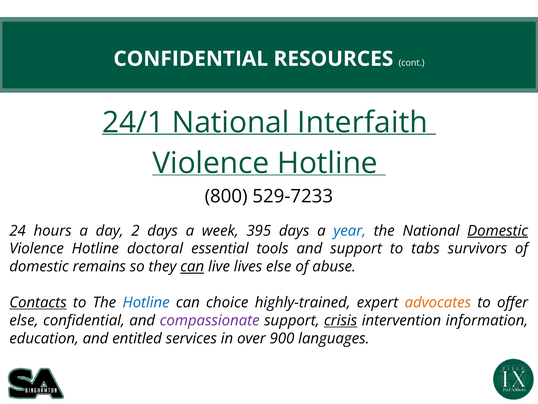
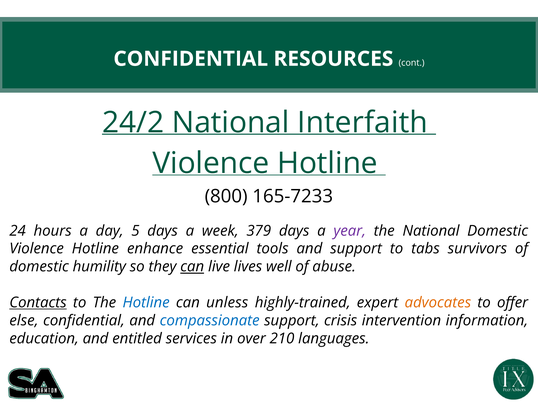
24/1: 24/1 -> 24/2 (133, 122)
529-7233: 529-7233 -> 165-7233 (293, 196)
2: 2 -> 5 (135, 230)
395: 395 -> 379 (259, 230)
year colour: blue -> purple (350, 230)
Domestic underline: present -> none (498, 230)
doctoral: doctoral -> enhance (155, 248)
remains: remains -> humility (99, 266)
lives else: else -> well (279, 266)
choice: choice -> unless (227, 302)
compassionate colour: purple -> blue (210, 320)
crisis underline: present -> none (341, 320)
900: 900 -> 210 (282, 338)
